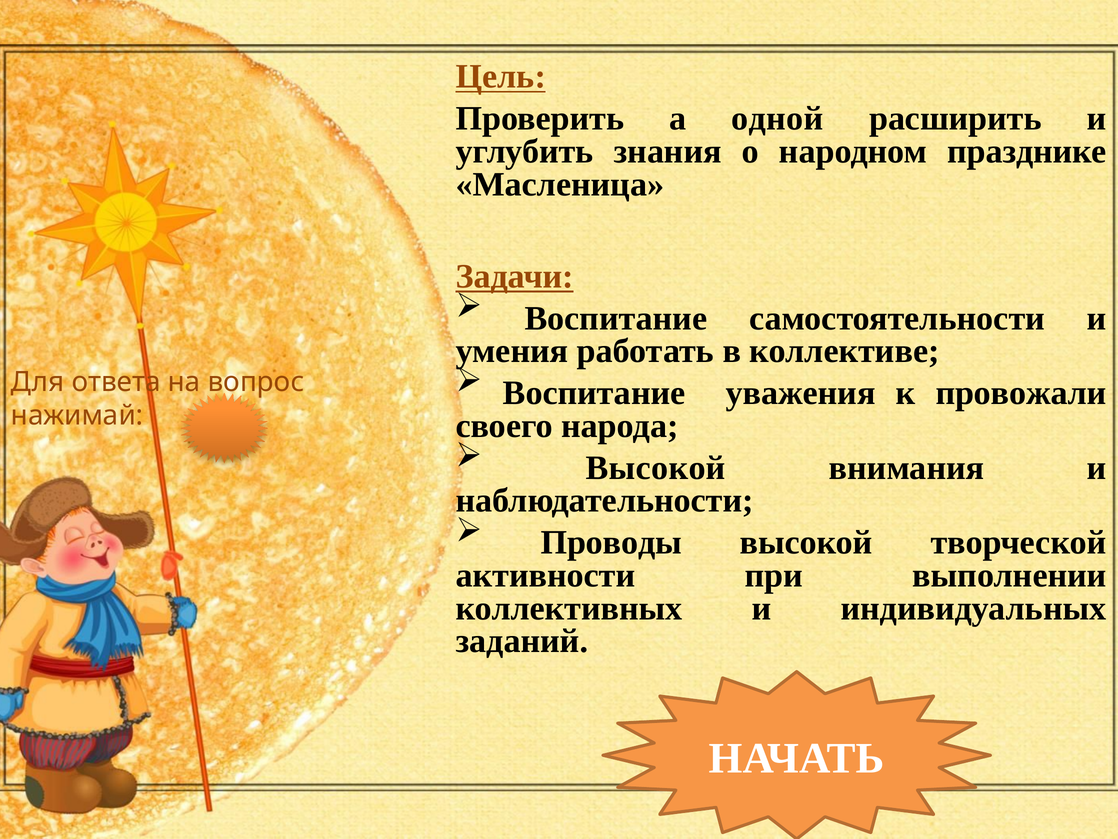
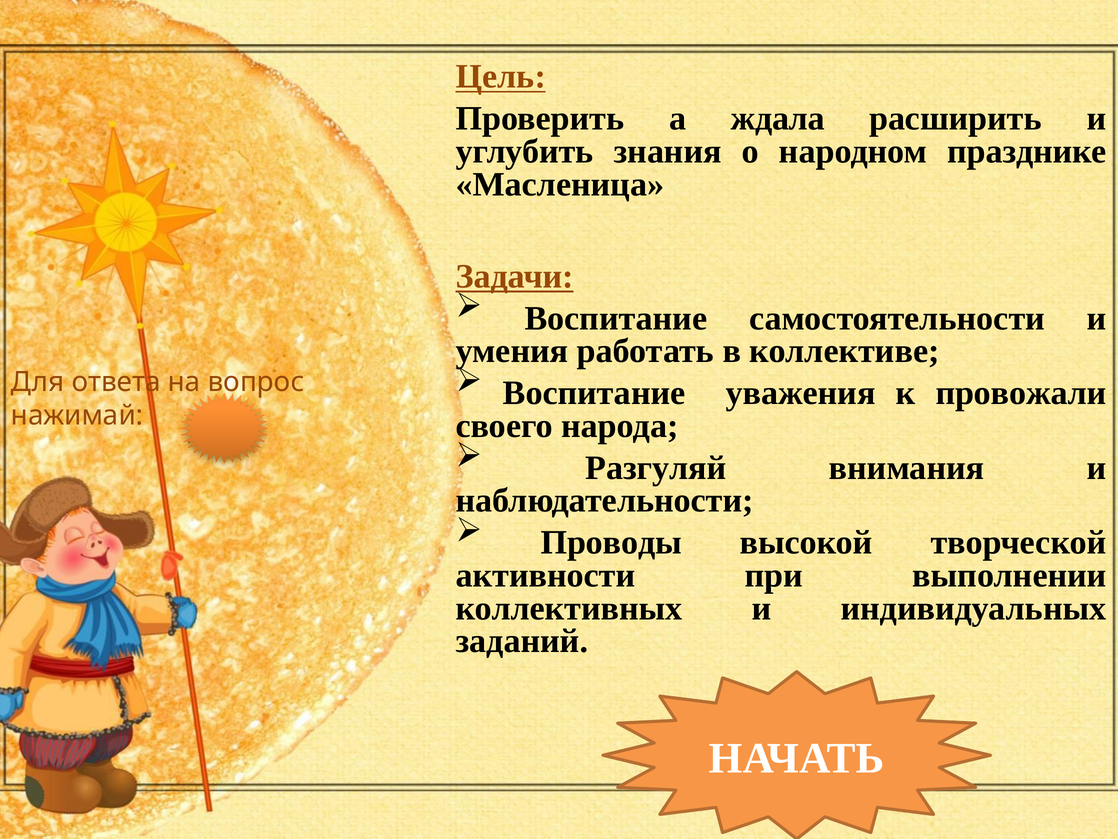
одной: одной -> ждала (778, 119)
Высокой: Высокой -> Разгуляй (656, 468)
